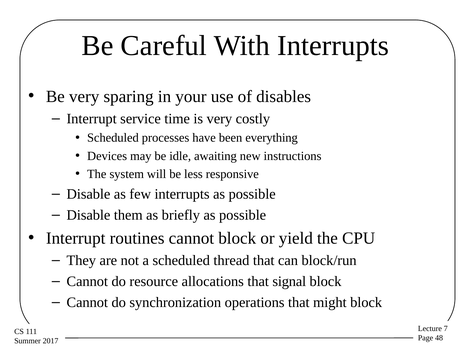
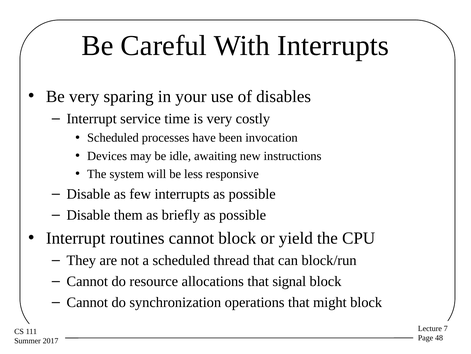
everything: everything -> invocation (272, 138)
